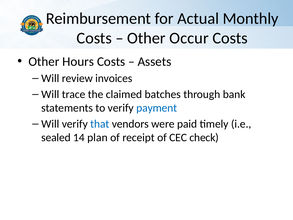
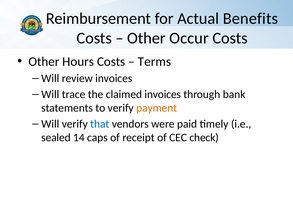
Monthly: Monthly -> Benefits (250, 18)
Assets: Assets -> Terms (154, 61)
claimed batches: batches -> invoices (163, 94)
payment colour: blue -> orange (157, 108)
plan: plan -> caps (97, 137)
